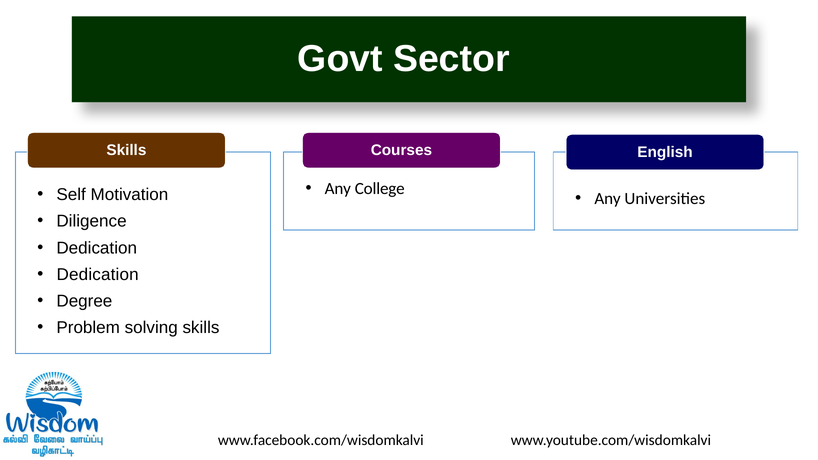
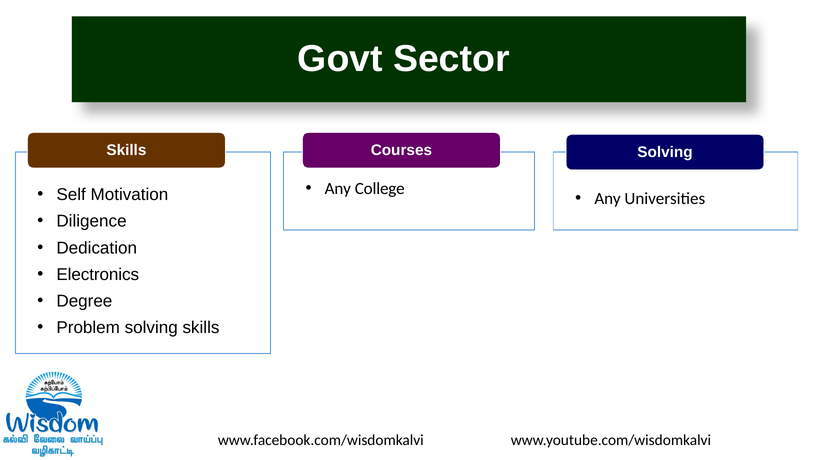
English: English -> Solving (665, 152)
Dedication: Dedication -> Electronics (98, 275)
